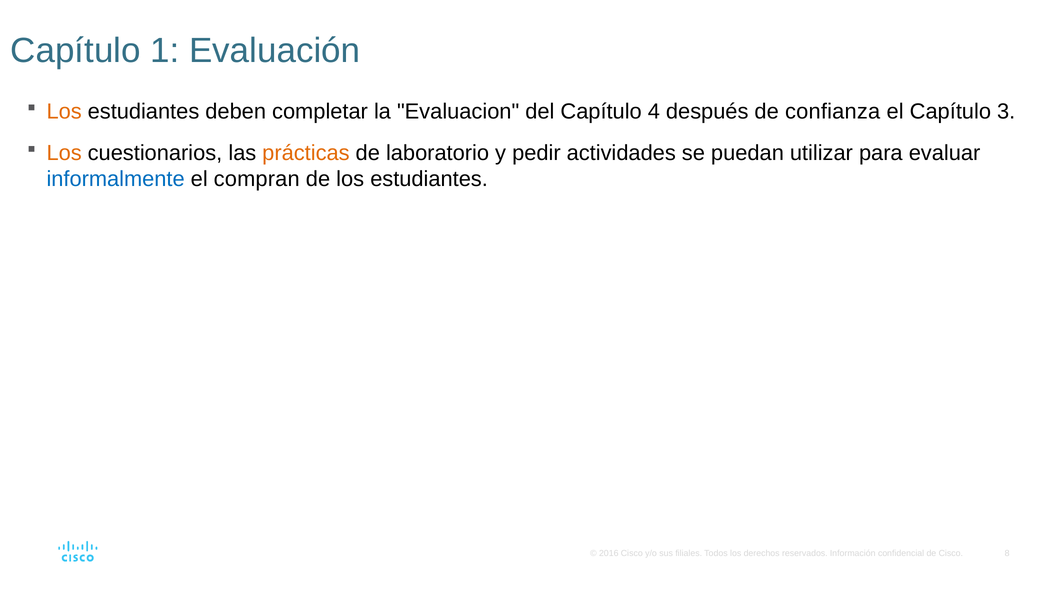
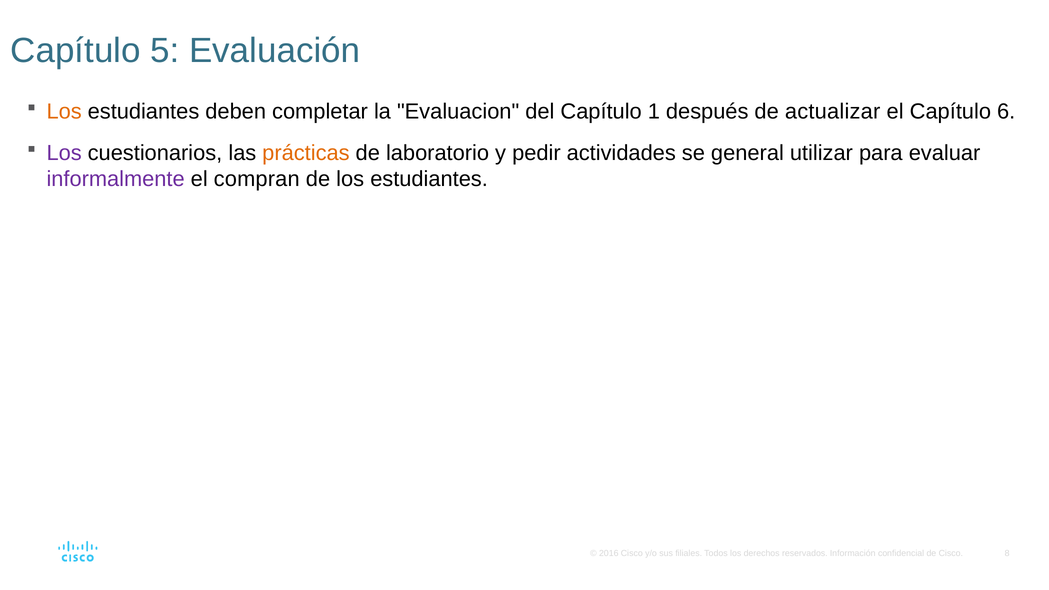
1: 1 -> 5 (165, 51)
4: 4 -> 1 (654, 112)
confianza: confianza -> actualizar (833, 112)
3: 3 -> 6 (1006, 112)
Los colour: orange -> purple (64, 153)
puedan: puedan -> general (747, 153)
informalmente colour: blue -> purple (116, 179)
